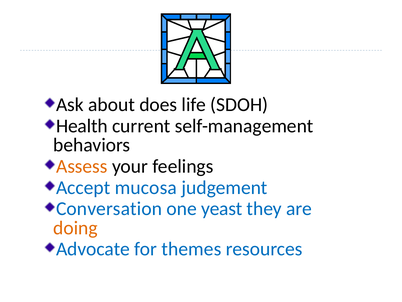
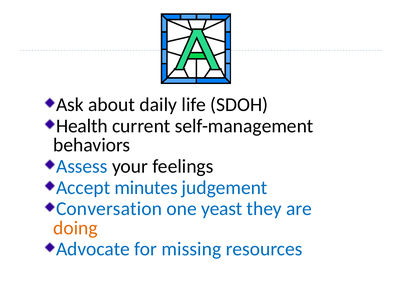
does: does -> daily (158, 104)
Assess colour: orange -> blue (82, 166)
mucosa: mucosa -> minutes (146, 187)
themes: themes -> missing (191, 249)
